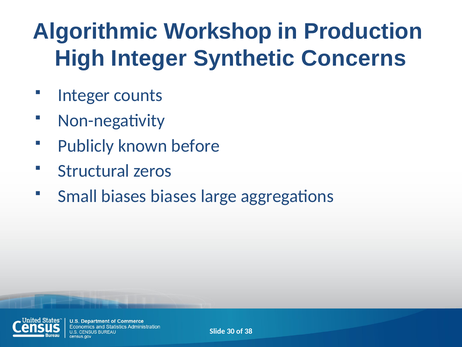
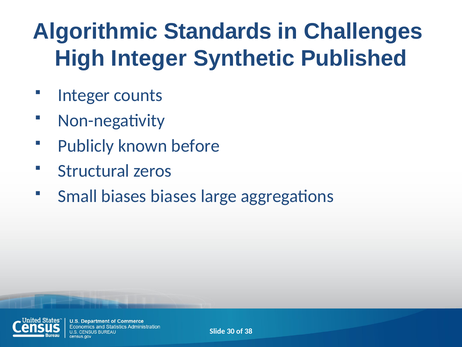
Workshop: Workshop -> Standards (218, 31)
Production: Production -> Challenges (363, 31)
Concerns: Concerns -> Published (354, 58)
